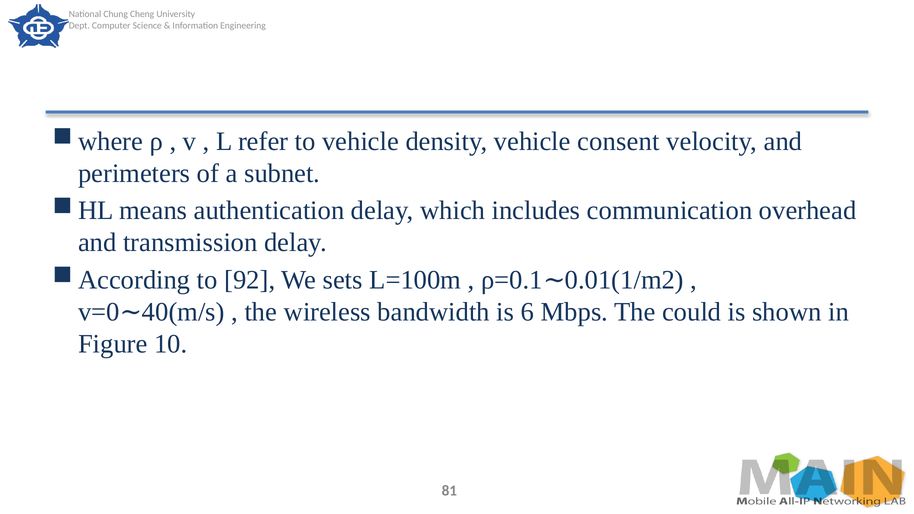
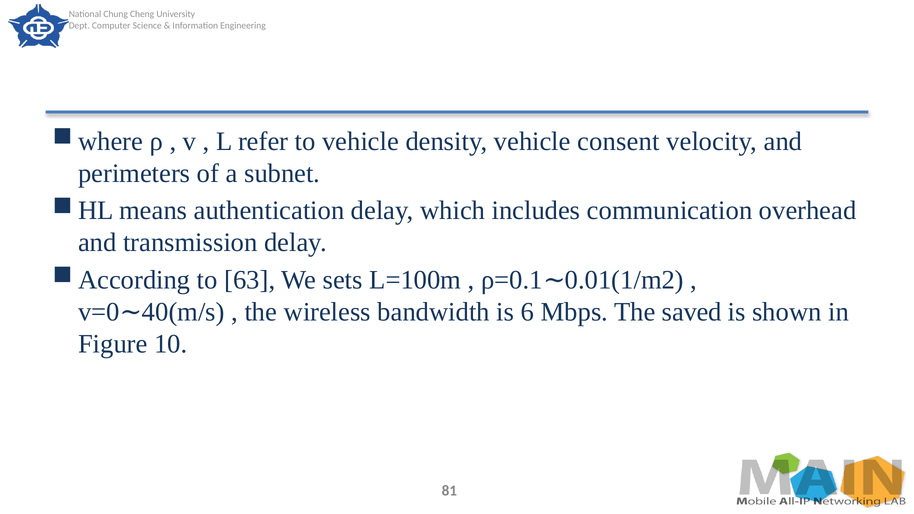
92: 92 -> 63 (250, 280)
could: could -> saved (692, 312)
